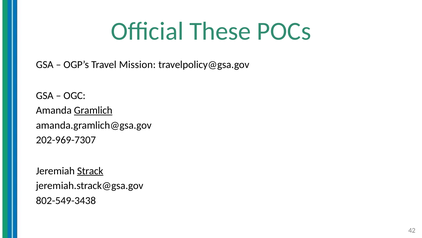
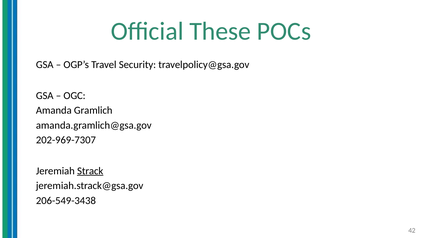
Mission: Mission -> Security (137, 65)
Gramlich underline: present -> none (93, 110)
802-549-3438: 802-549-3438 -> 206-549-3438 (66, 200)
